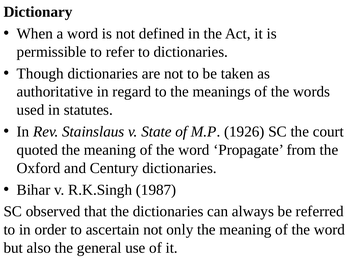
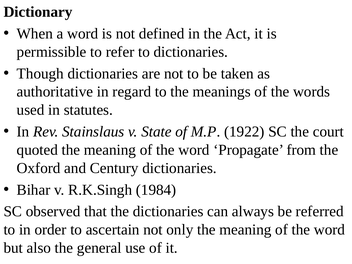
1926: 1926 -> 1922 (244, 132)
1987: 1987 -> 1984 (156, 190)
